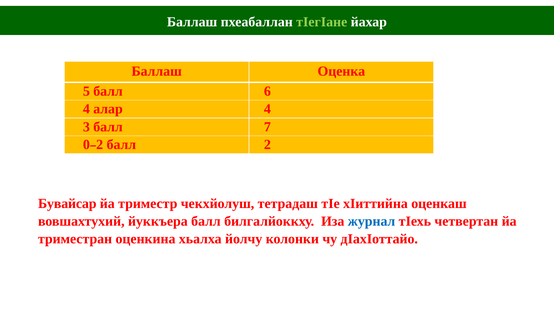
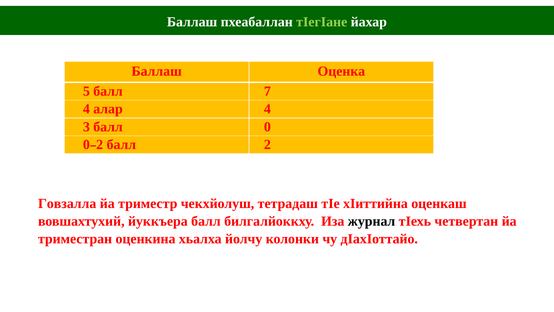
6: 6 -> 7 (267, 91)
балл 7: 7 -> 0 (267, 127)
Бувайсар: Бувайсар -> Говзалла (67, 203)
журнал colour: blue -> black (372, 221)
